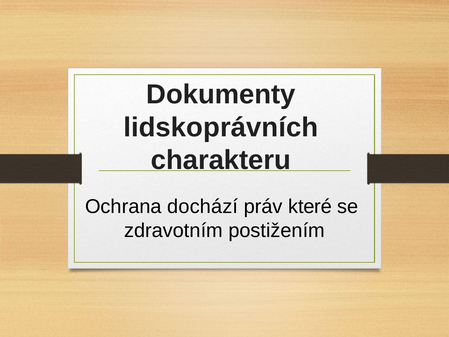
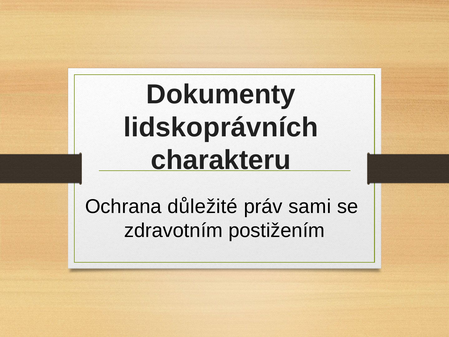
dochází: dochází -> důležité (203, 206)
které: které -> sami (310, 206)
